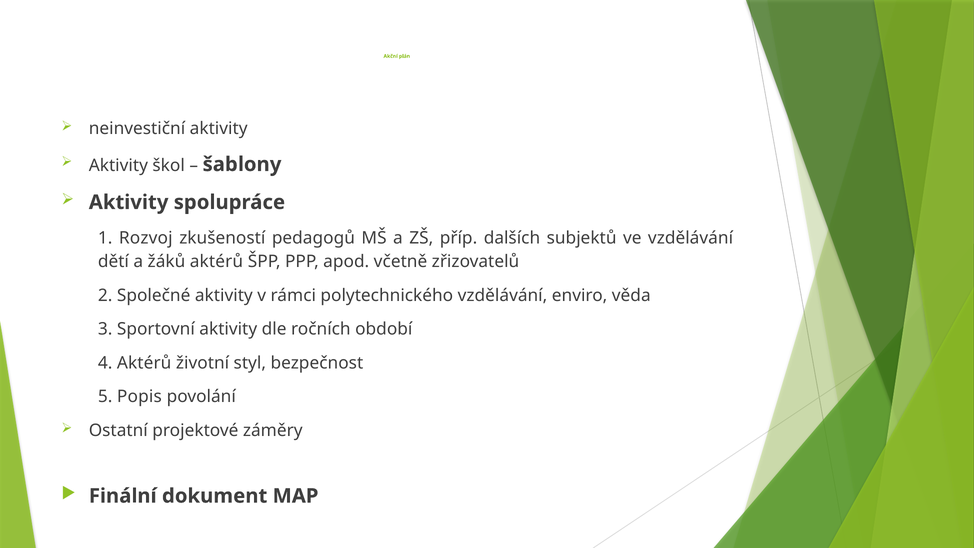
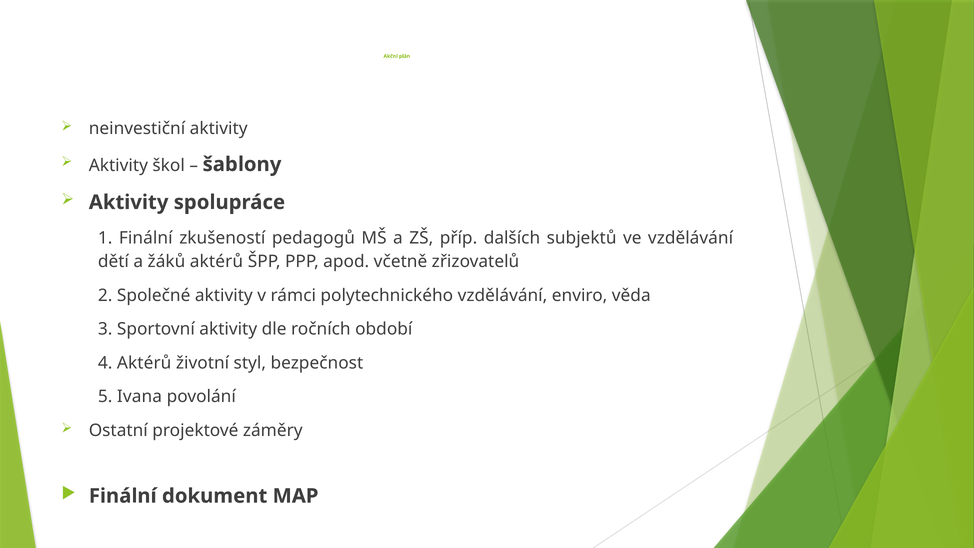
1 Rozvoj: Rozvoj -> Finální (146, 238)
Popis: Popis -> Ivana (139, 397)
